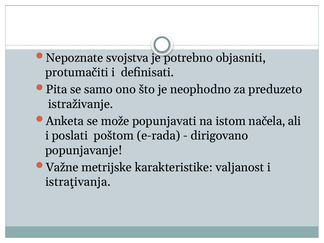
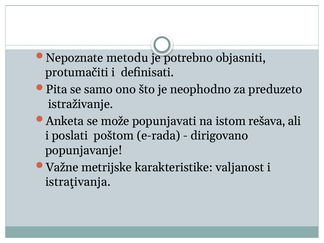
svojstva: svojstva -> metodu (127, 58)
načela: načela -> rešava (267, 121)
